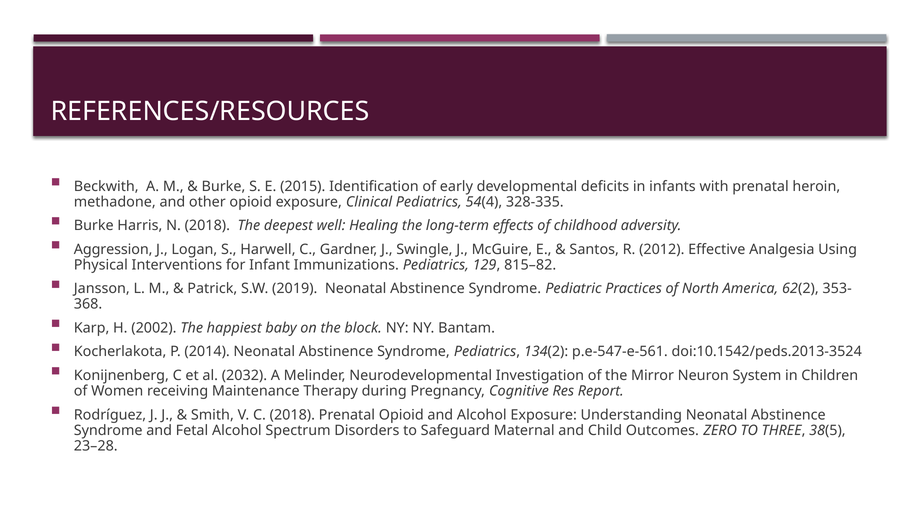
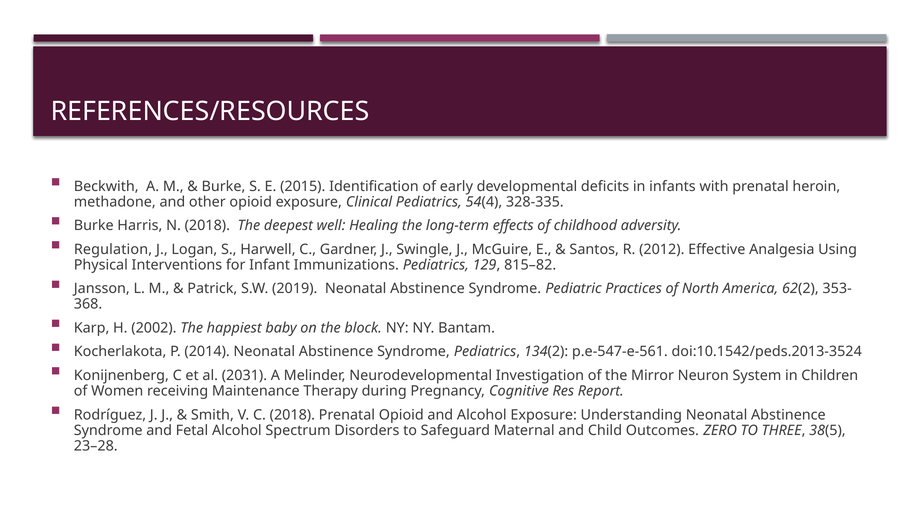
Aggression: Aggression -> Regulation (113, 250)
2032: 2032 -> 2031 (244, 376)
